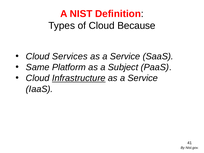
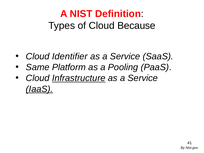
Services: Services -> Identifier (70, 56)
Subject: Subject -> Pooling (123, 67)
IaaS underline: none -> present (39, 89)
